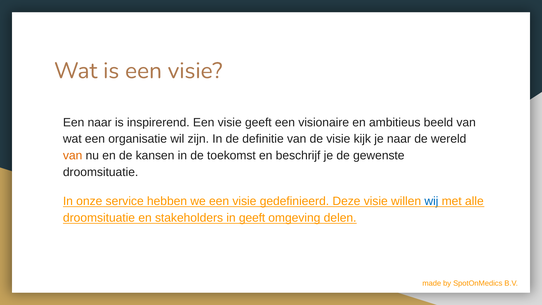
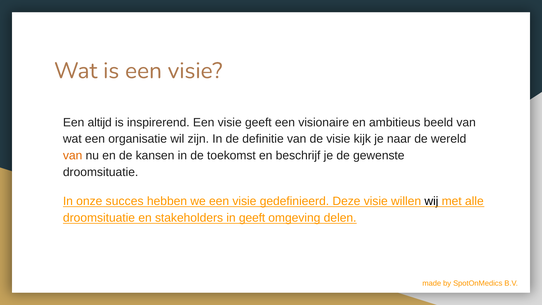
Een naar: naar -> altijd (100, 122)
service: service -> succes (125, 201)
wij colour: blue -> black (431, 201)
